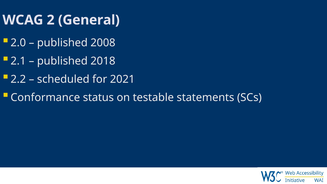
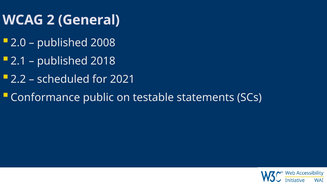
status: status -> public (98, 97)
